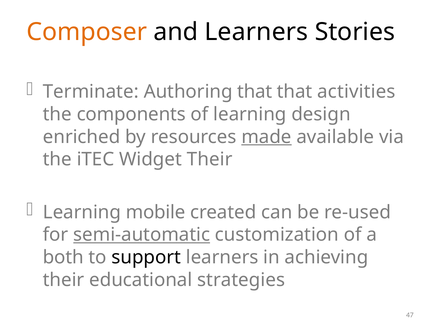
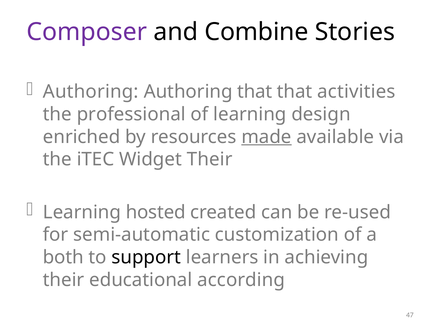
Composer colour: orange -> purple (87, 32)
and Learners: Learners -> Combine (256, 32)
Terminate: Terminate -> Authoring (91, 92)
components: components -> professional (131, 114)
mobile: mobile -> hosted (156, 212)
semi-automatic underline: present -> none (142, 235)
strategies: strategies -> according (241, 280)
